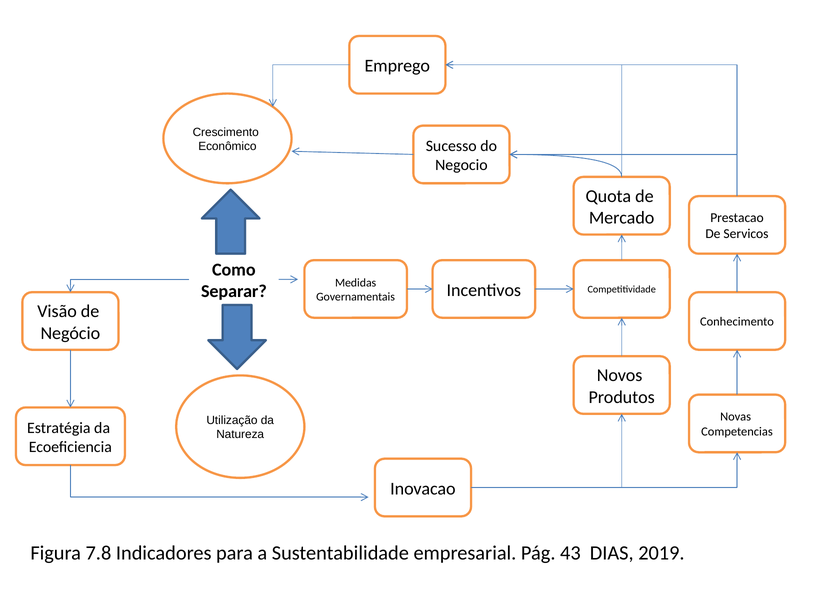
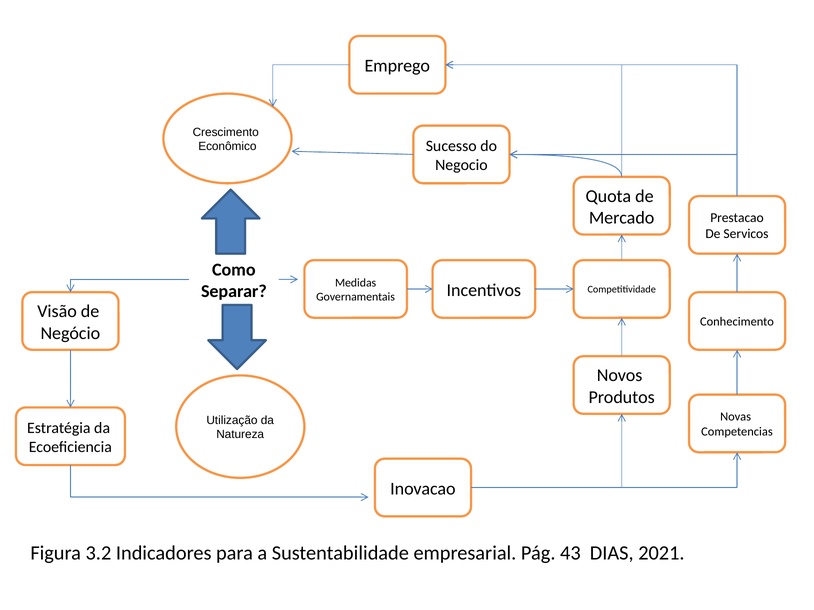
7.8: 7.8 -> 3.2 (98, 554)
2019: 2019 -> 2021 (661, 554)
